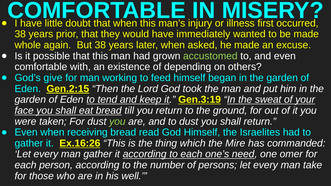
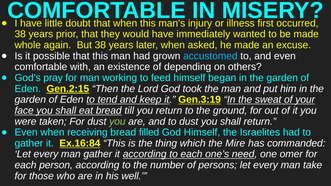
accustomed colour: light green -> light blue (210, 56)
give: give -> pray (53, 78)
read: read -> filled (149, 132)
Ex.16:26: Ex.16:26 -> Ex.16:84 (80, 143)
